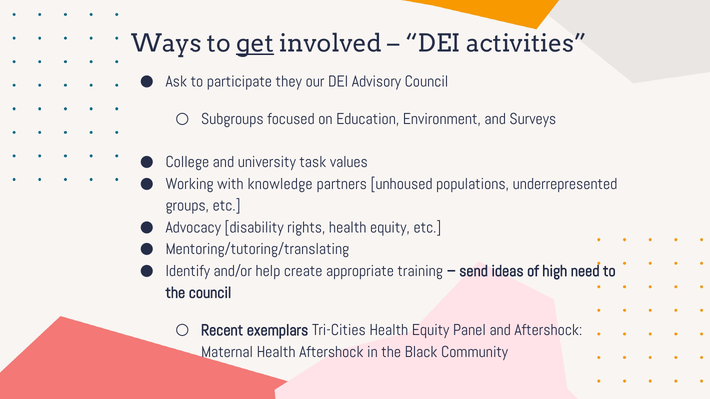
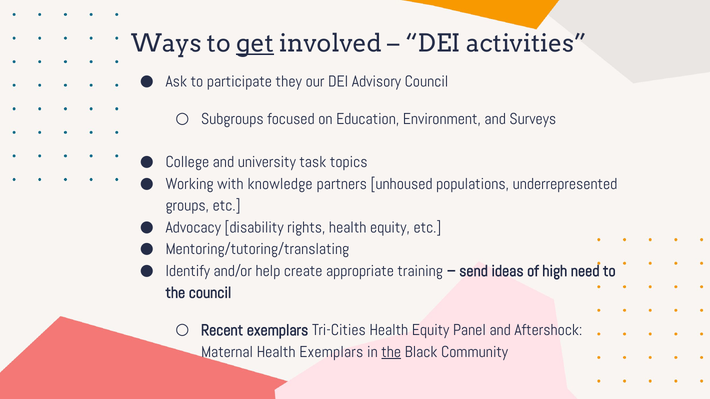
values: values -> topics (349, 162)
Health Aftershock: Aftershock -> Exemplars (331, 352)
the underline: none -> present (391, 352)
